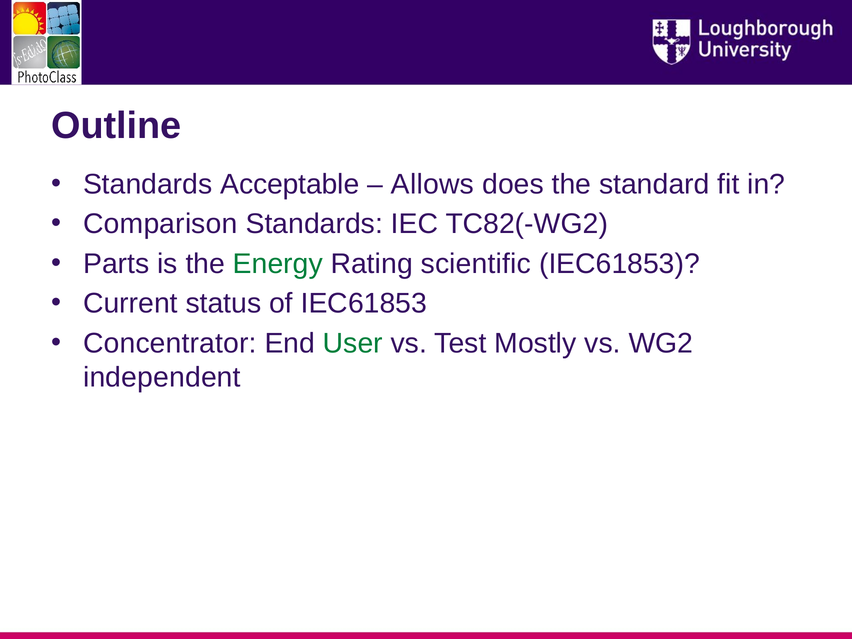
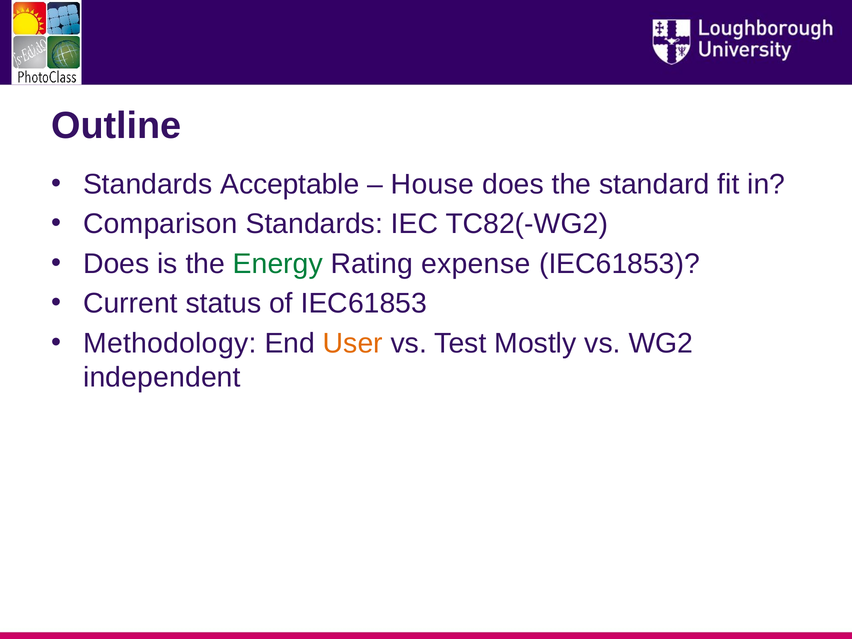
Allows: Allows -> House (432, 184)
Parts: Parts -> Does (116, 264)
scientific: scientific -> expense (476, 264)
Concentrator: Concentrator -> Methodology (170, 343)
User colour: green -> orange (353, 343)
